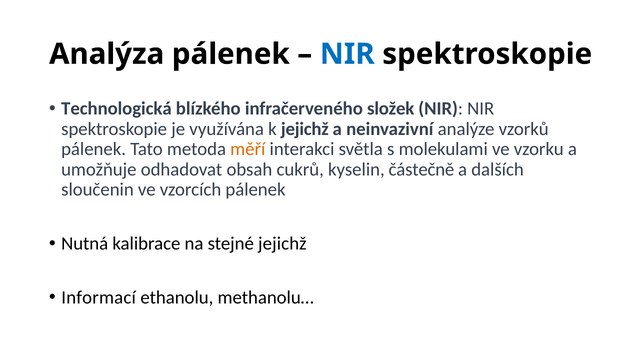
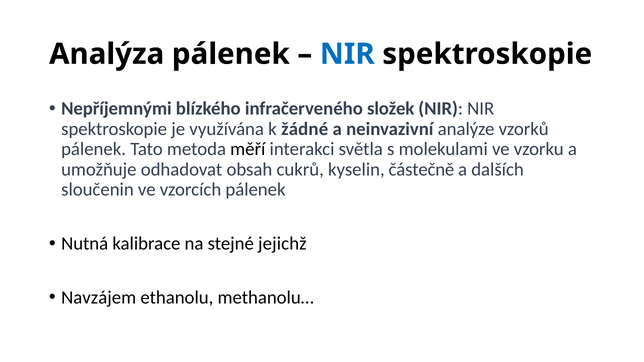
Technologická: Technologická -> Nepříjemnými (116, 109)
k jejichž: jejichž -> žádné (305, 129)
měří colour: orange -> black (248, 149)
Informací: Informací -> Navzájem (99, 298)
